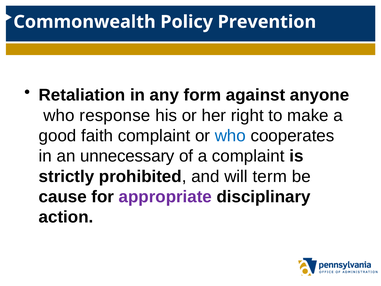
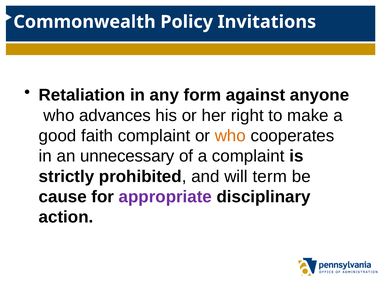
Prevention: Prevention -> Invitations (267, 22)
response: response -> advances (115, 115)
who colour: blue -> orange (230, 136)
